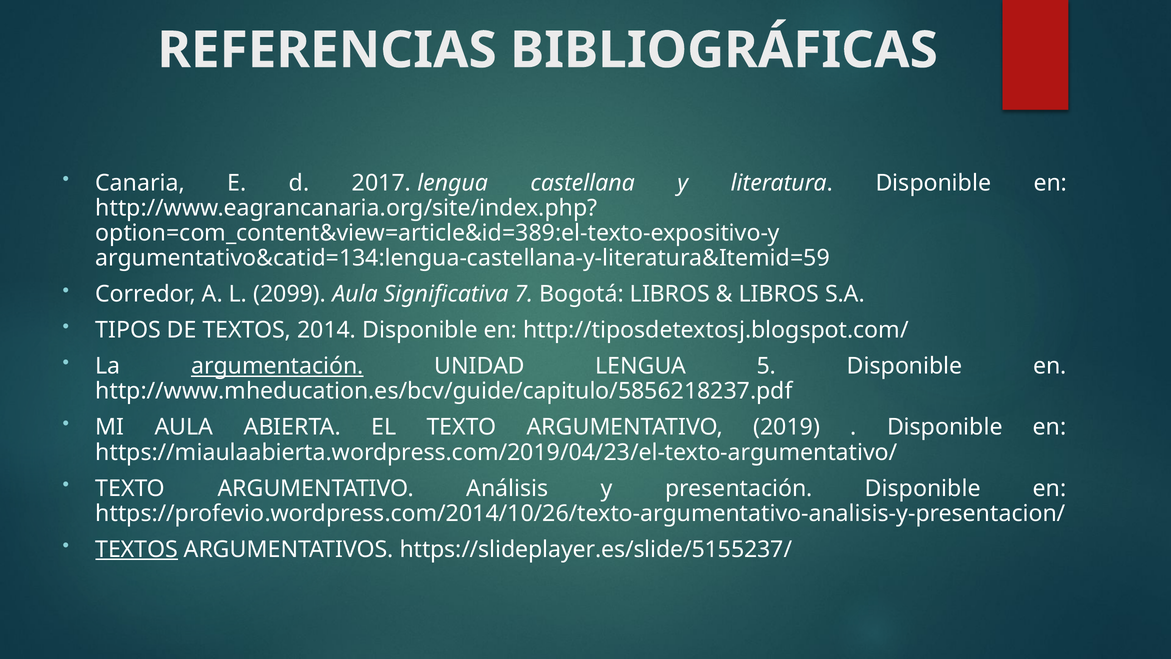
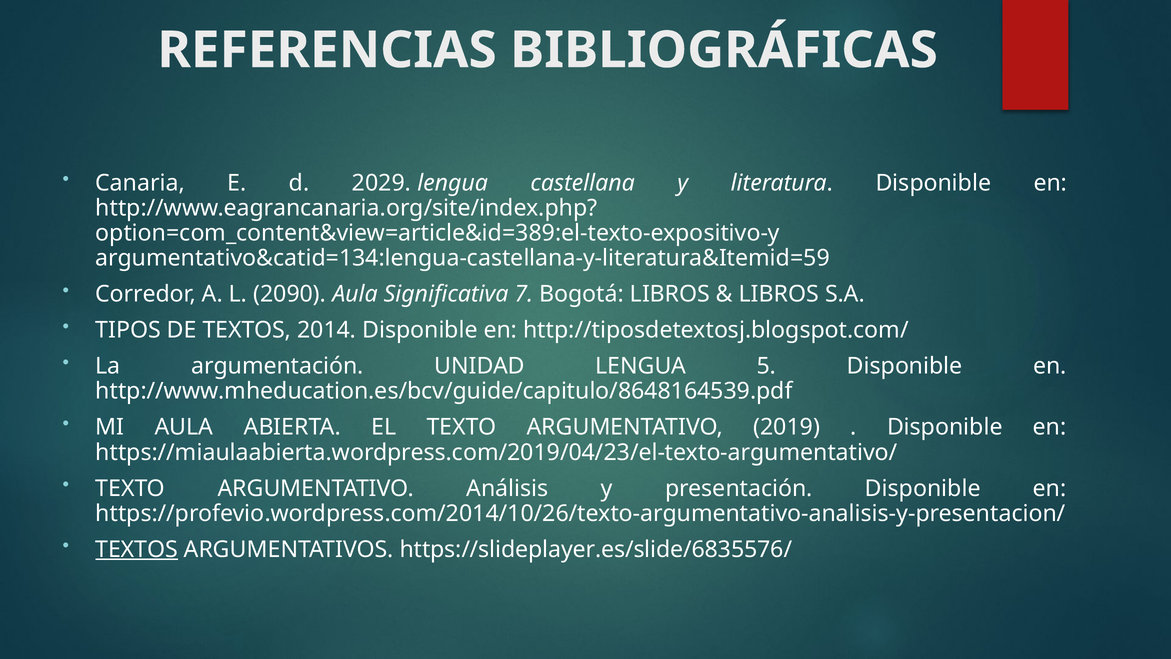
2017: 2017 -> 2029 (381, 183)
2099: 2099 -> 2090 (290, 294)
argumentación underline: present -> none (277, 366)
http://www.mheducation.es/bcv/guide/capitulo/5856218237.pdf: http://www.mheducation.es/bcv/guide/capitulo/5856218237.pdf -> http://www.mheducation.es/bcv/guide/capitulo/8648164539.pdf (444, 391)
https://slideplayer.es/slide/5155237/: https://slideplayer.es/slide/5155237/ -> https://slideplayer.es/slide/6835576/ (596, 549)
